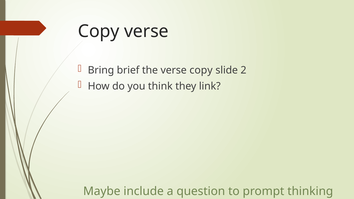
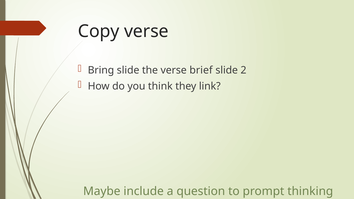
Bring brief: brief -> slide (128, 70)
verse copy: copy -> brief (201, 70)
